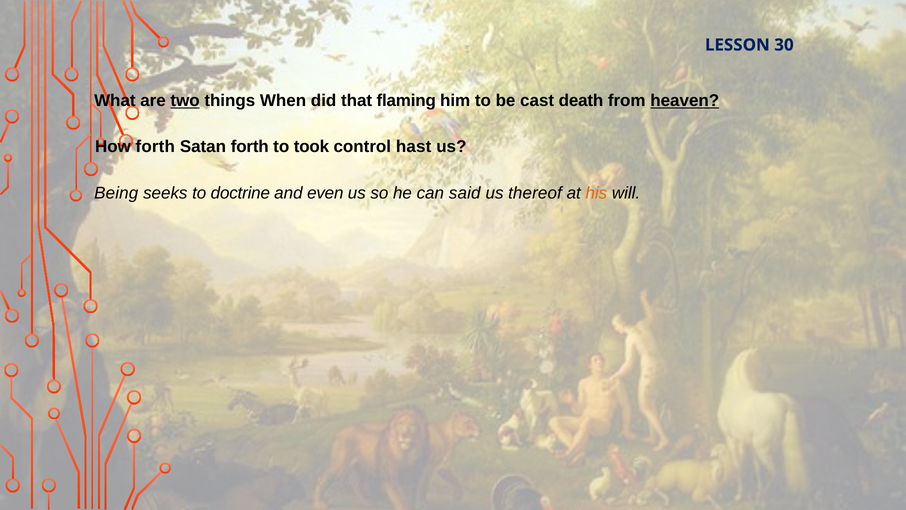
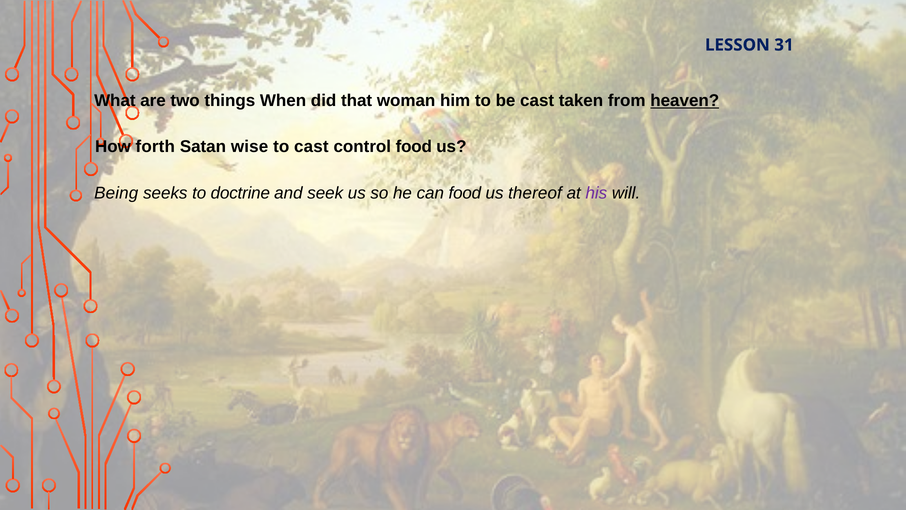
30: 30 -> 31 (784, 45)
two underline: present -> none (185, 100)
flaming: flaming -> woman (406, 100)
death: death -> taken (581, 100)
Satan forth: forth -> wise (250, 147)
to took: took -> cast (311, 147)
control hast: hast -> food (414, 147)
even: even -> seek (325, 193)
can said: said -> food (465, 193)
his colour: orange -> purple (596, 193)
